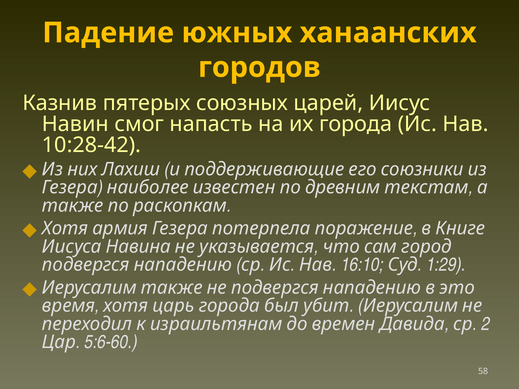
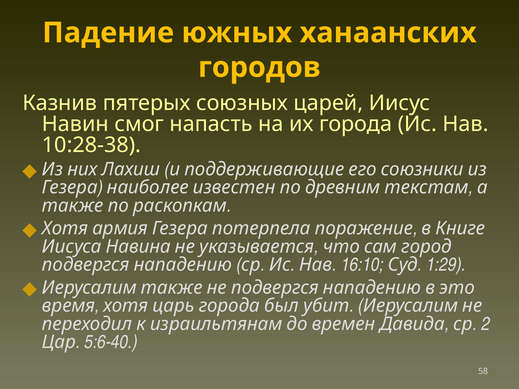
10:28-42: 10:28-42 -> 10:28-38 (92, 145)
5:6-60: 5:6-60 -> 5:6-40 (111, 342)
